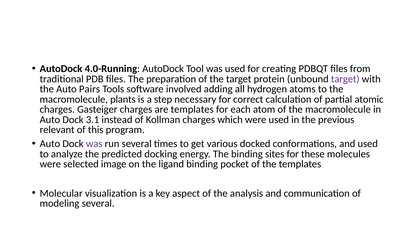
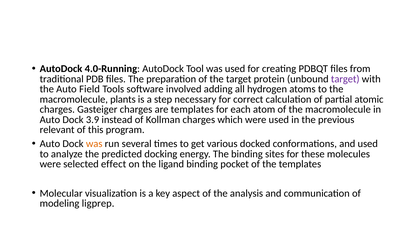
Pairs: Pairs -> Field (90, 89)
3.1: 3.1 -> 3.9 (93, 120)
was colour: purple -> orange (94, 144)
image: image -> effect (114, 164)
modeling several: several -> ligprep (98, 204)
